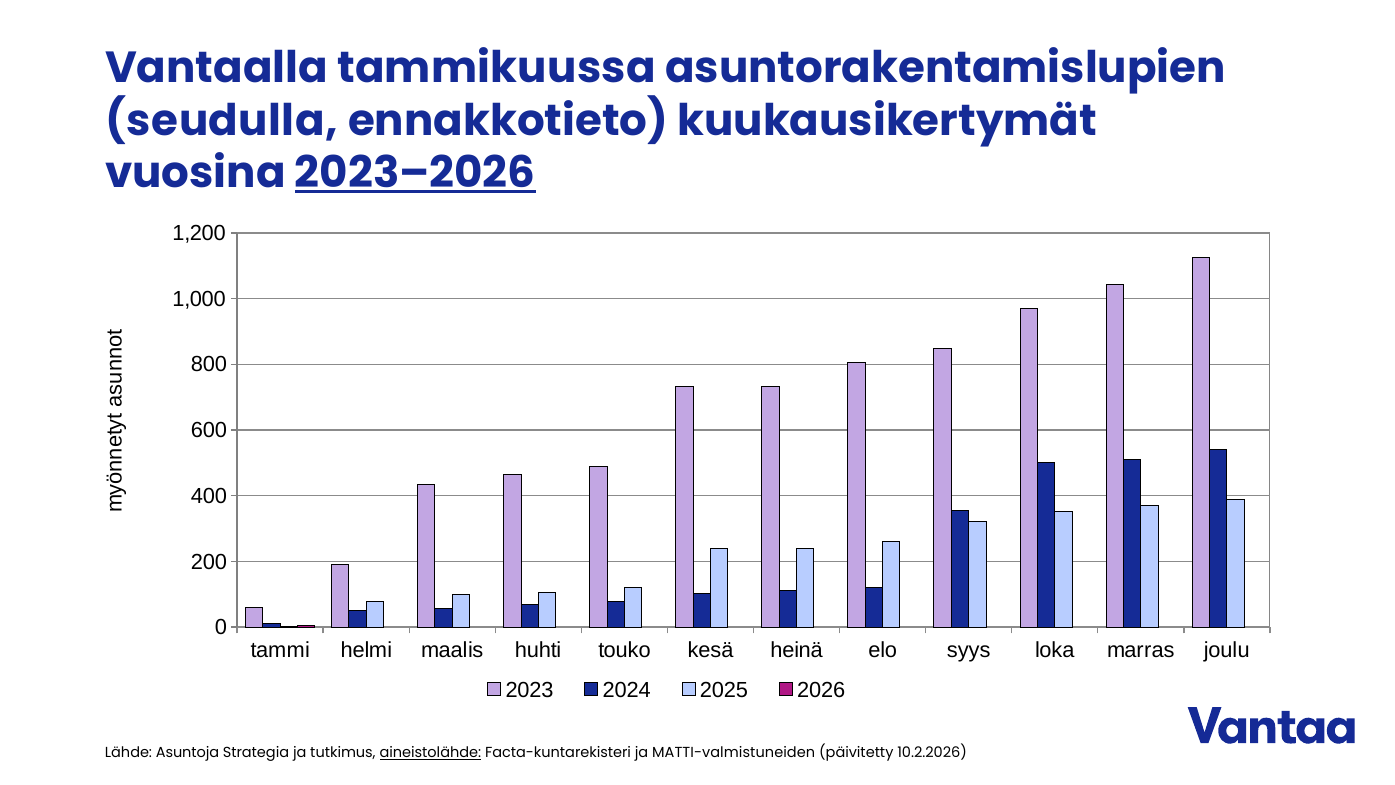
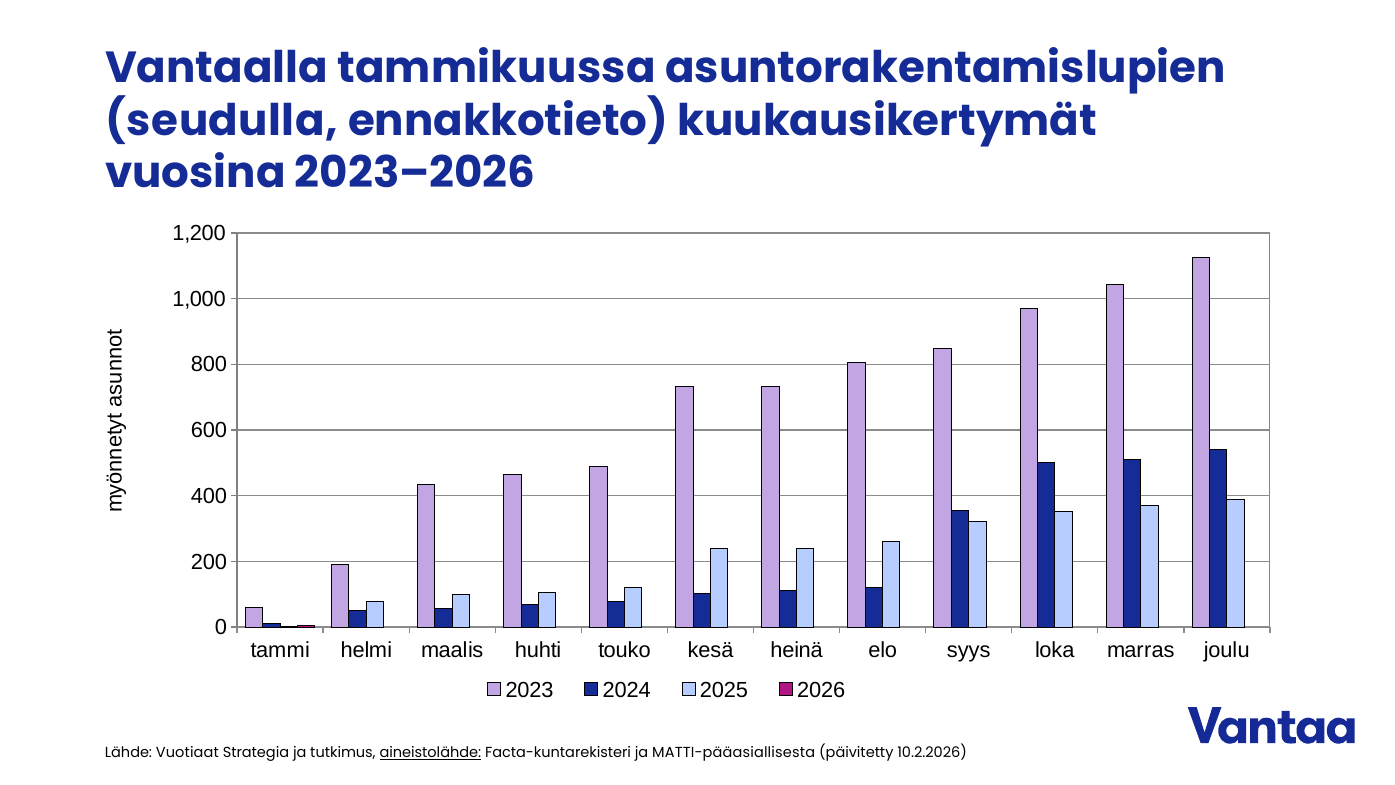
2023–2026 underline: present -> none (415, 173)
Asuntoja: Asuntoja -> Vuotiaat (187, 752)
MATTI-valmistuneiden: MATTI-valmistuneiden -> MATTI-pääasiallisesta (734, 752)
